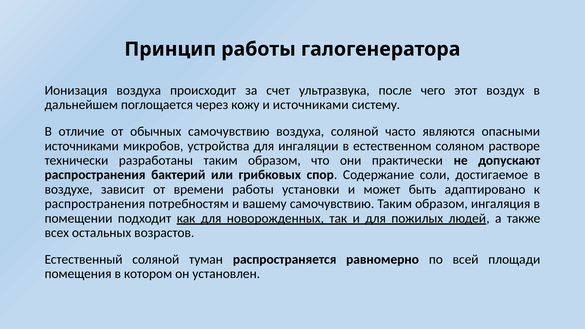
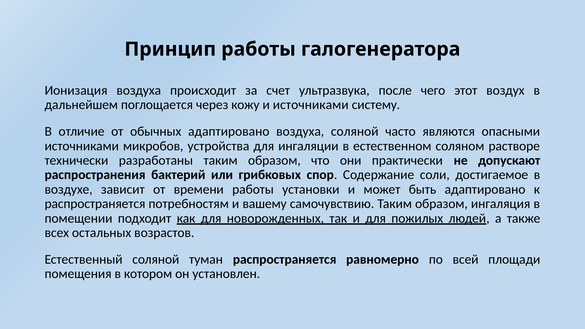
обычных самочувствию: самочувствию -> адаптировано (229, 132)
распространения: распространения -> распространяется (95, 204)
